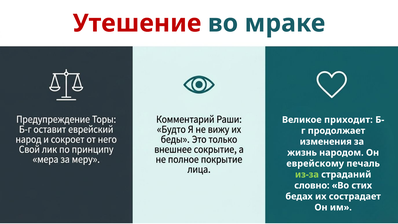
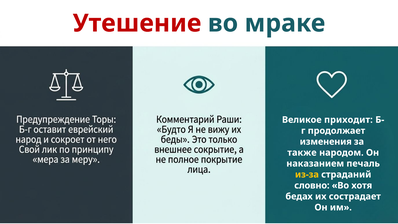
жизнь: жизнь -> также (302, 153)
еврейскому: еврейскому -> наказанием (315, 163)
из-за colour: light green -> yellow (307, 174)
стих: стих -> хотя (362, 185)
